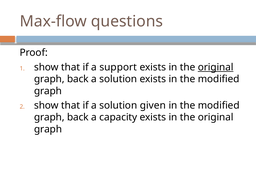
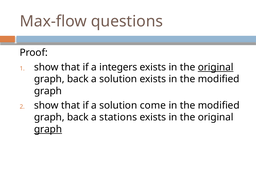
support: support -> integers (118, 67)
given: given -> come (153, 105)
capacity: capacity -> stations (118, 117)
graph underline: none -> present (48, 129)
